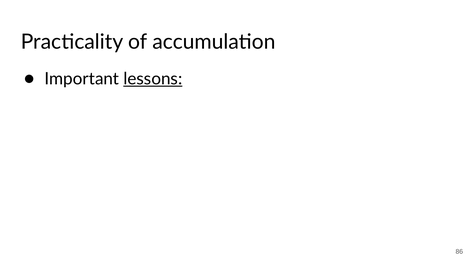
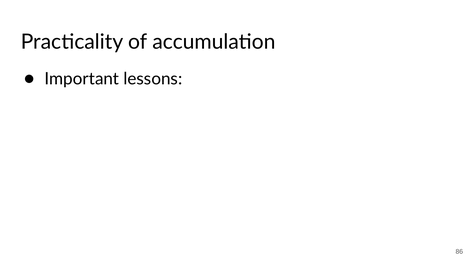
lessons underline: present -> none (153, 79)
